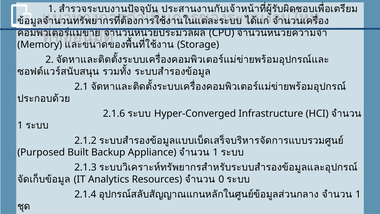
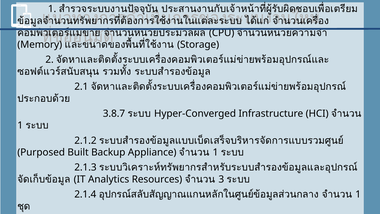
2.1.6: 2.1.6 -> 3.8.7 (114, 113)
0: 0 -> 3 (221, 179)
